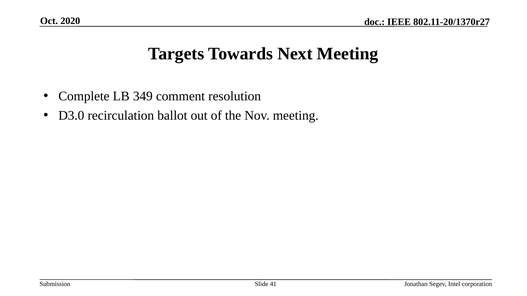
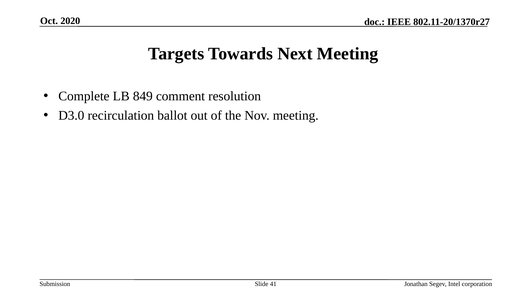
349: 349 -> 849 (143, 96)
